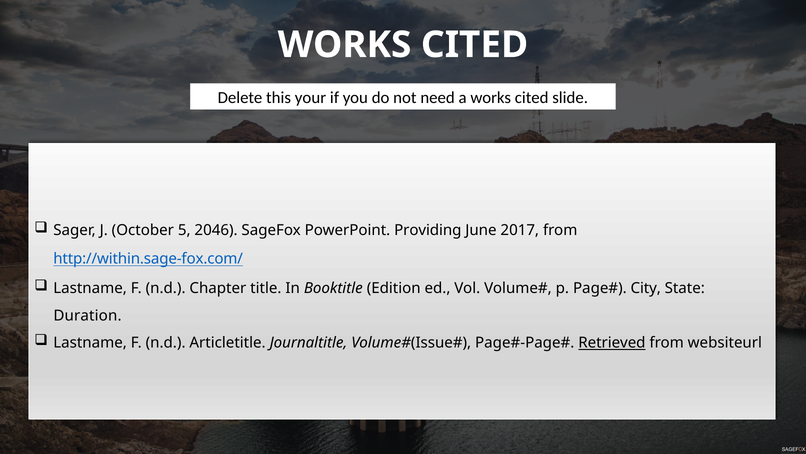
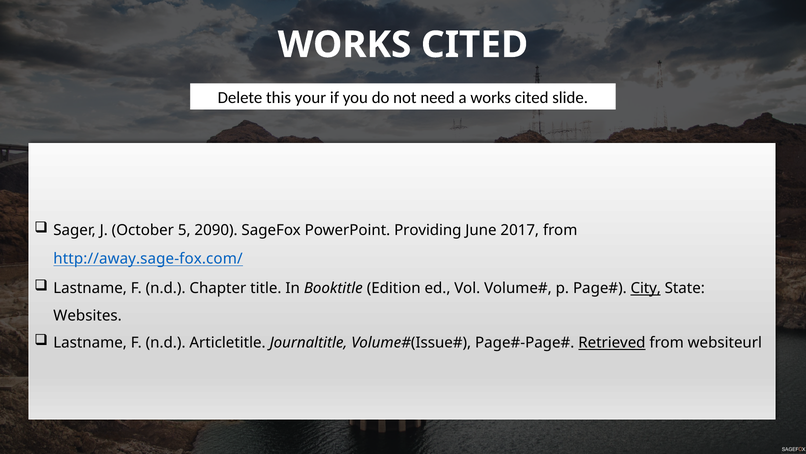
2046: 2046 -> 2090 (216, 230)
http://within.sage-fox.com/: http://within.sage-fox.com/ -> http://away.sage-fox.com/ (148, 258)
City underline: none -> present (646, 288)
Duration: Duration -> Websites (88, 315)
